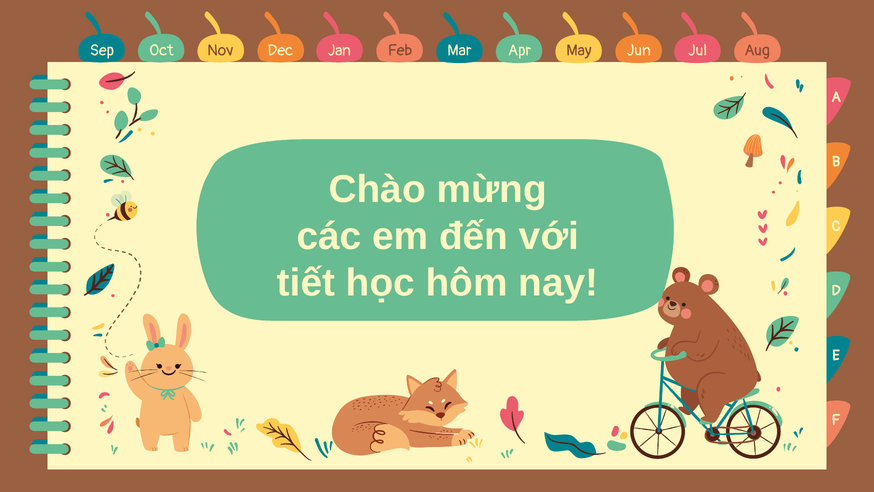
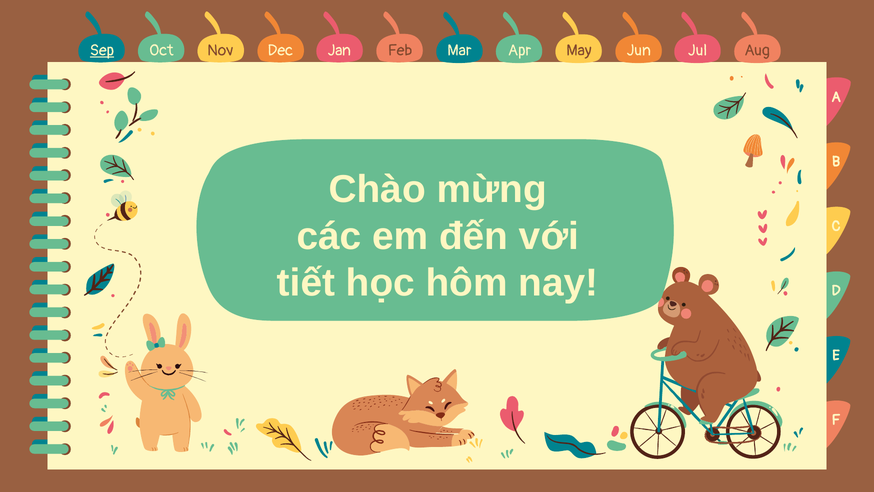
Sep underline: none -> present (102, 50)
